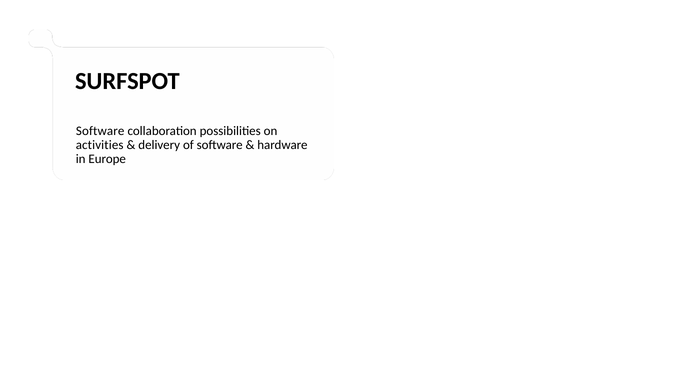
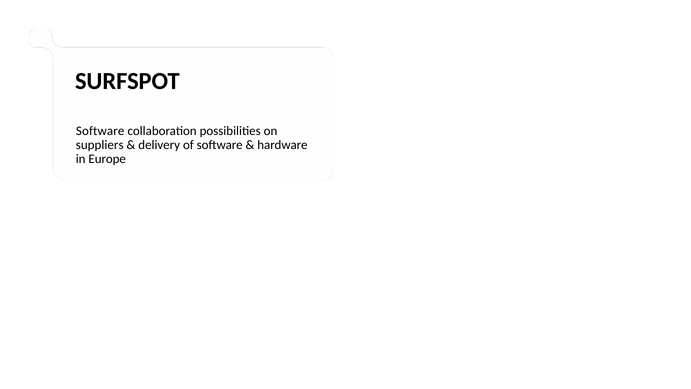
activities: activities -> suppliers (100, 145)
